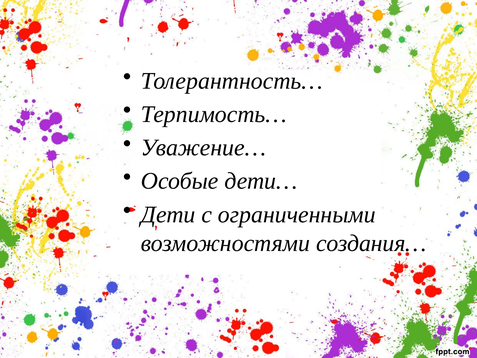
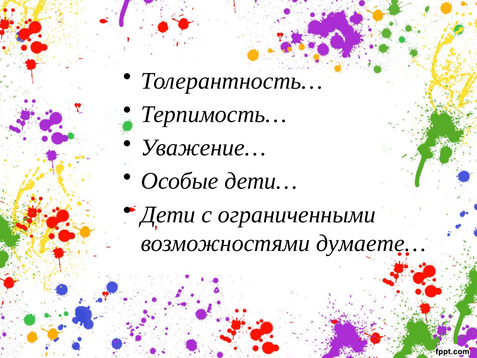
создания…: создания… -> думаете… (371, 243)
